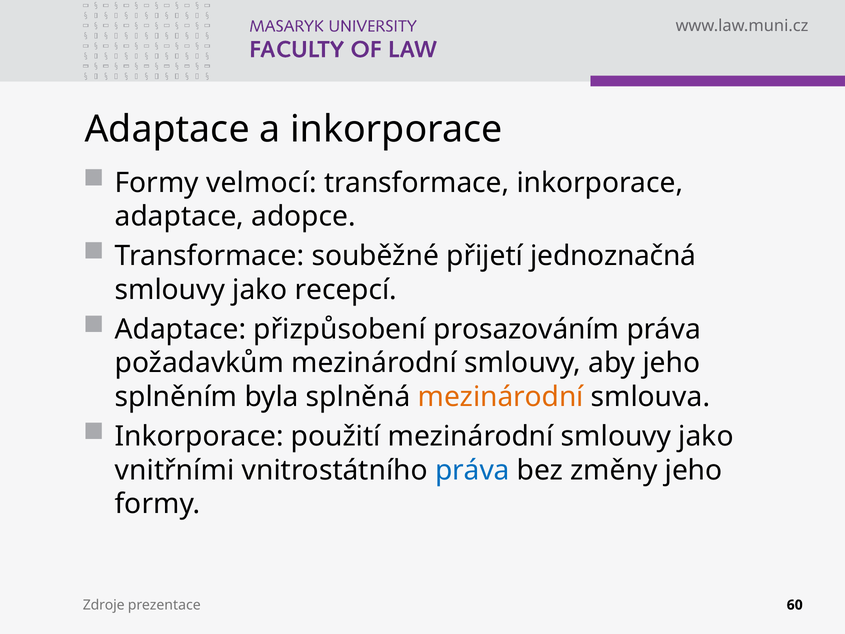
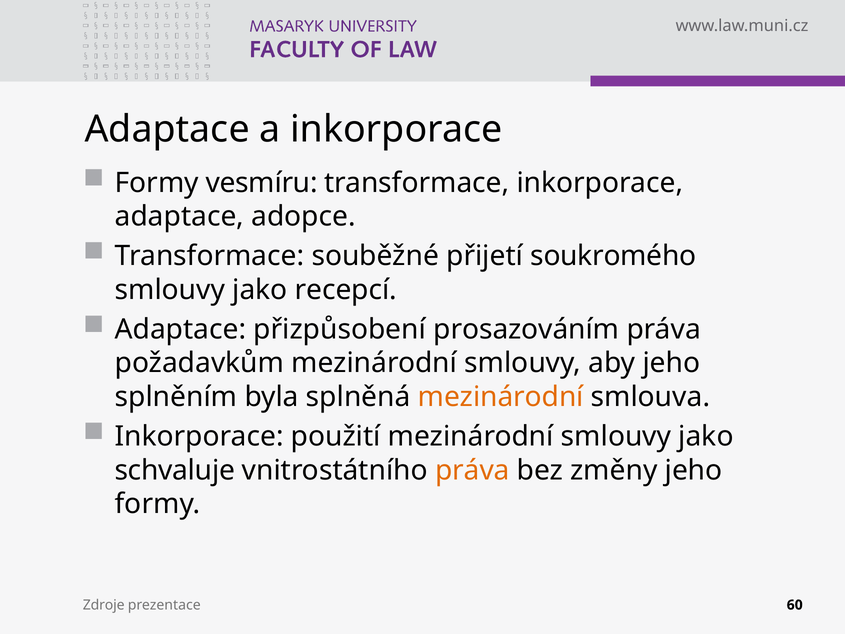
velmocí: velmocí -> vesmíru (262, 183)
jednoznačná: jednoznačná -> soukromého (613, 256)
vnitřními: vnitřními -> schvaluje (175, 470)
práva colour: blue -> orange (472, 470)
